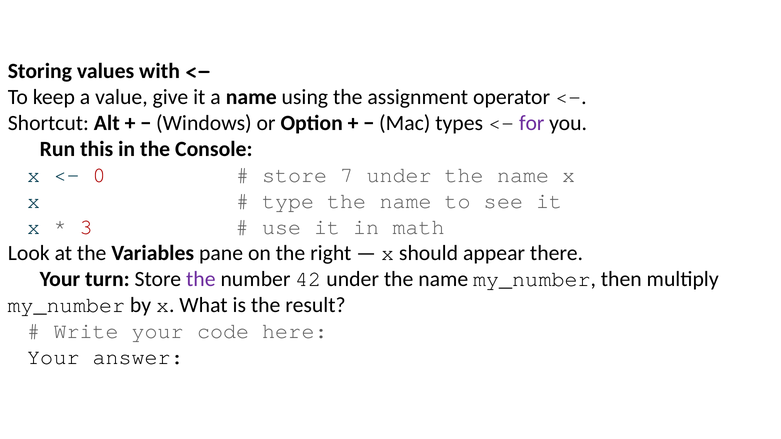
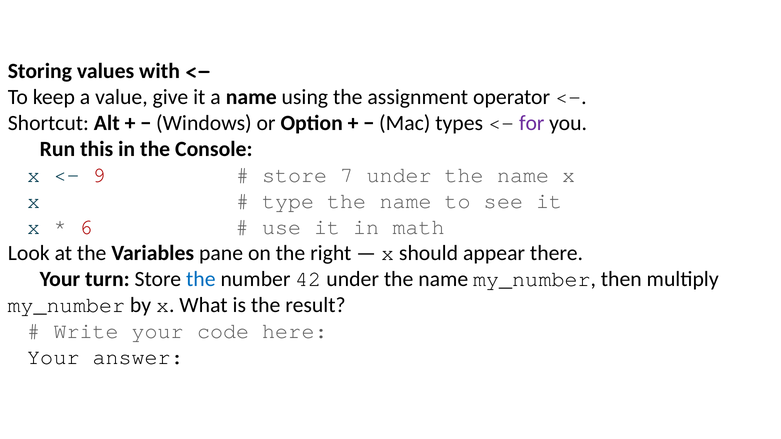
0: 0 -> 9 (99, 175)
3: 3 -> 6 (86, 227)
the colour: purple -> blue (201, 279)
